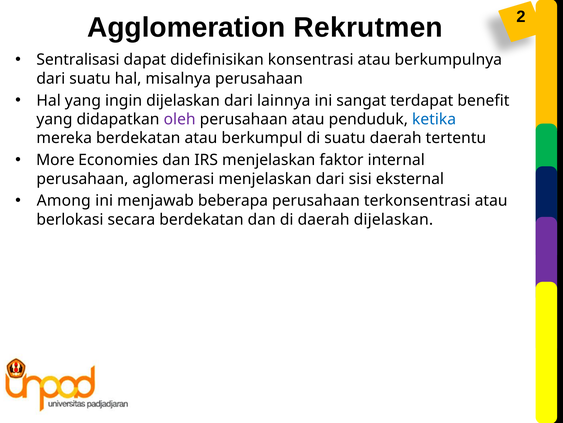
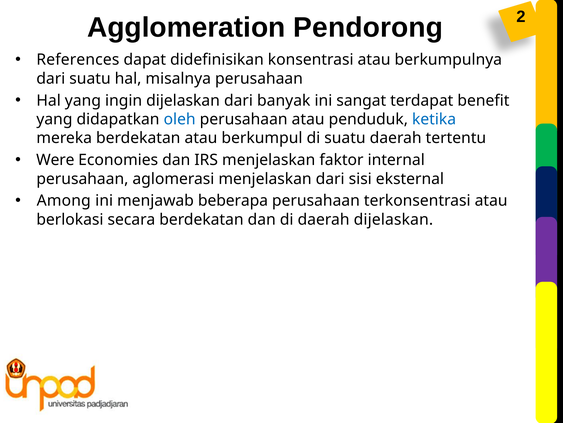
Rekrutmen: Rekrutmen -> Pendorong (368, 27)
Sentralisasi: Sentralisasi -> References (78, 60)
lainnya: lainnya -> banyak (284, 100)
oleh colour: purple -> blue (180, 119)
More: More -> Were (55, 160)
